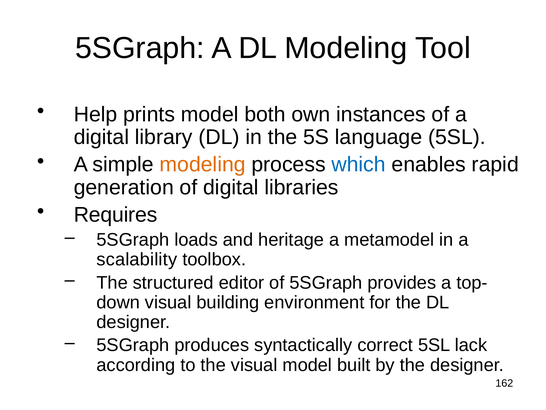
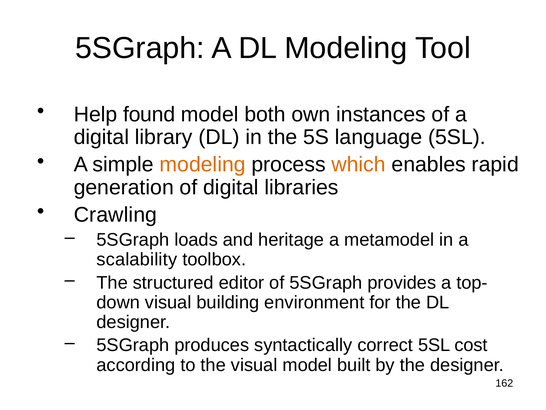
prints: prints -> found (149, 114)
which colour: blue -> orange (359, 164)
Requires: Requires -> Crawling (115, 214)
lack: lack -> cost (471, 345)
